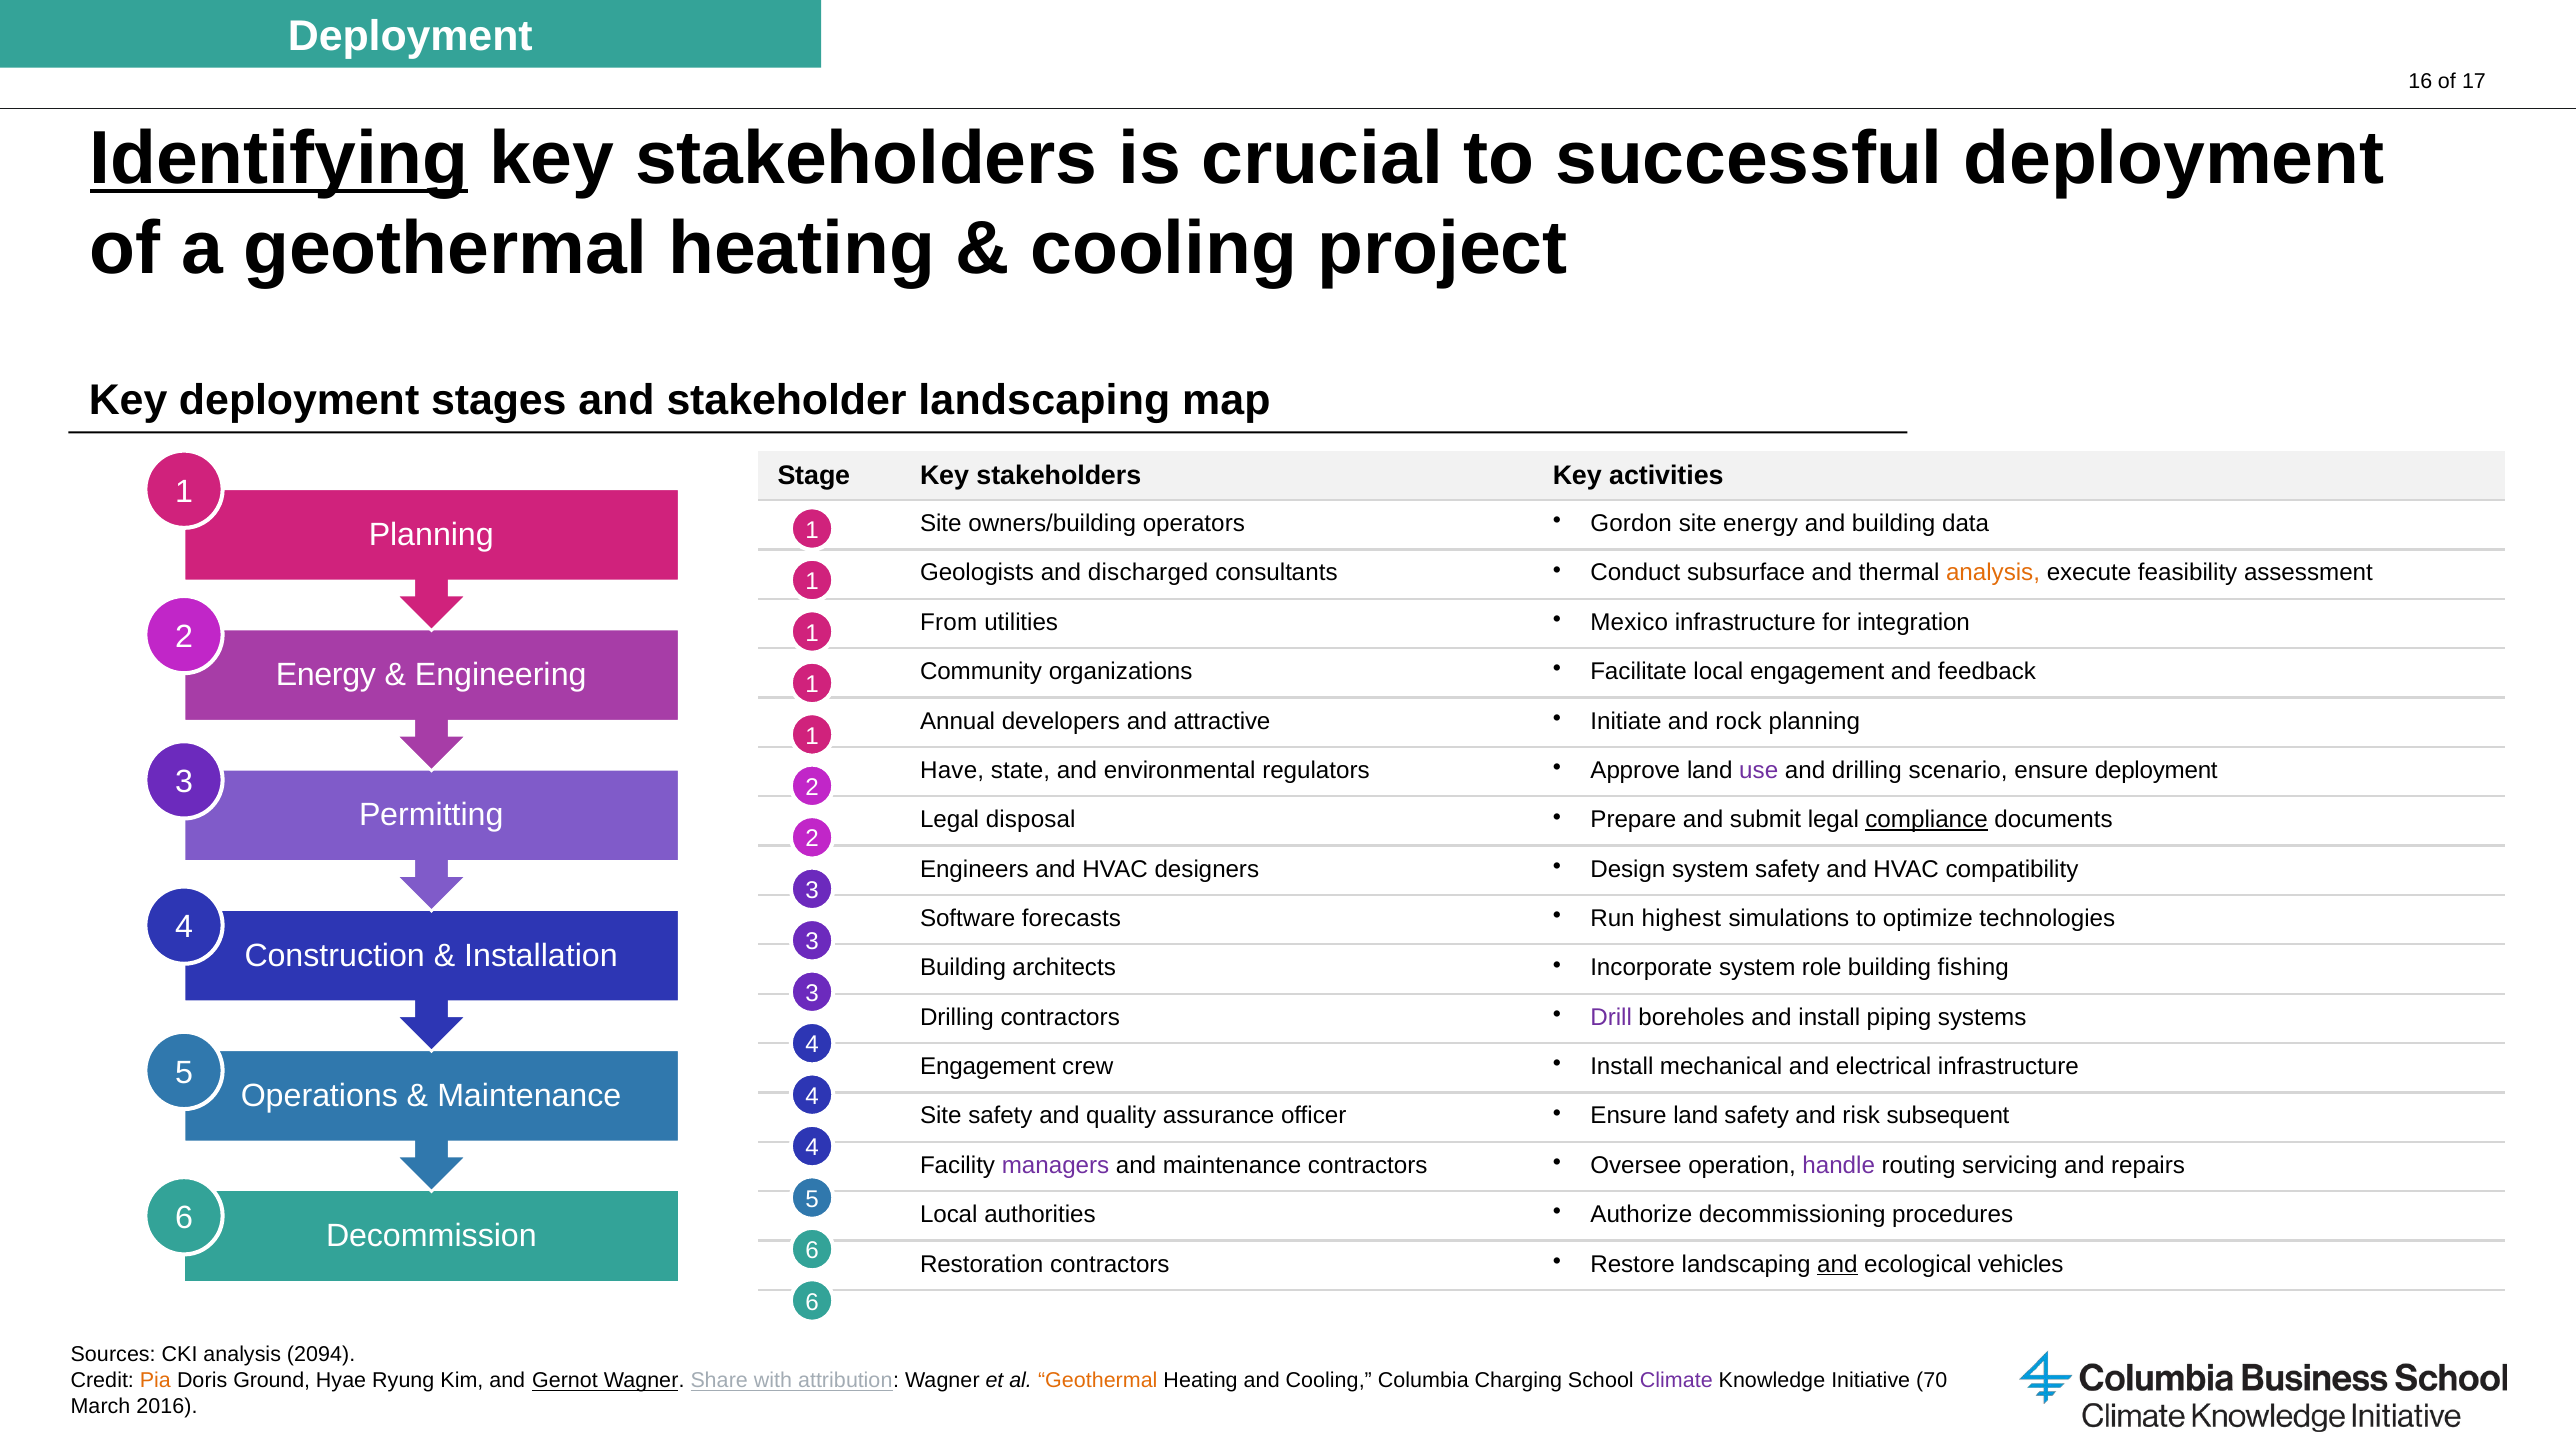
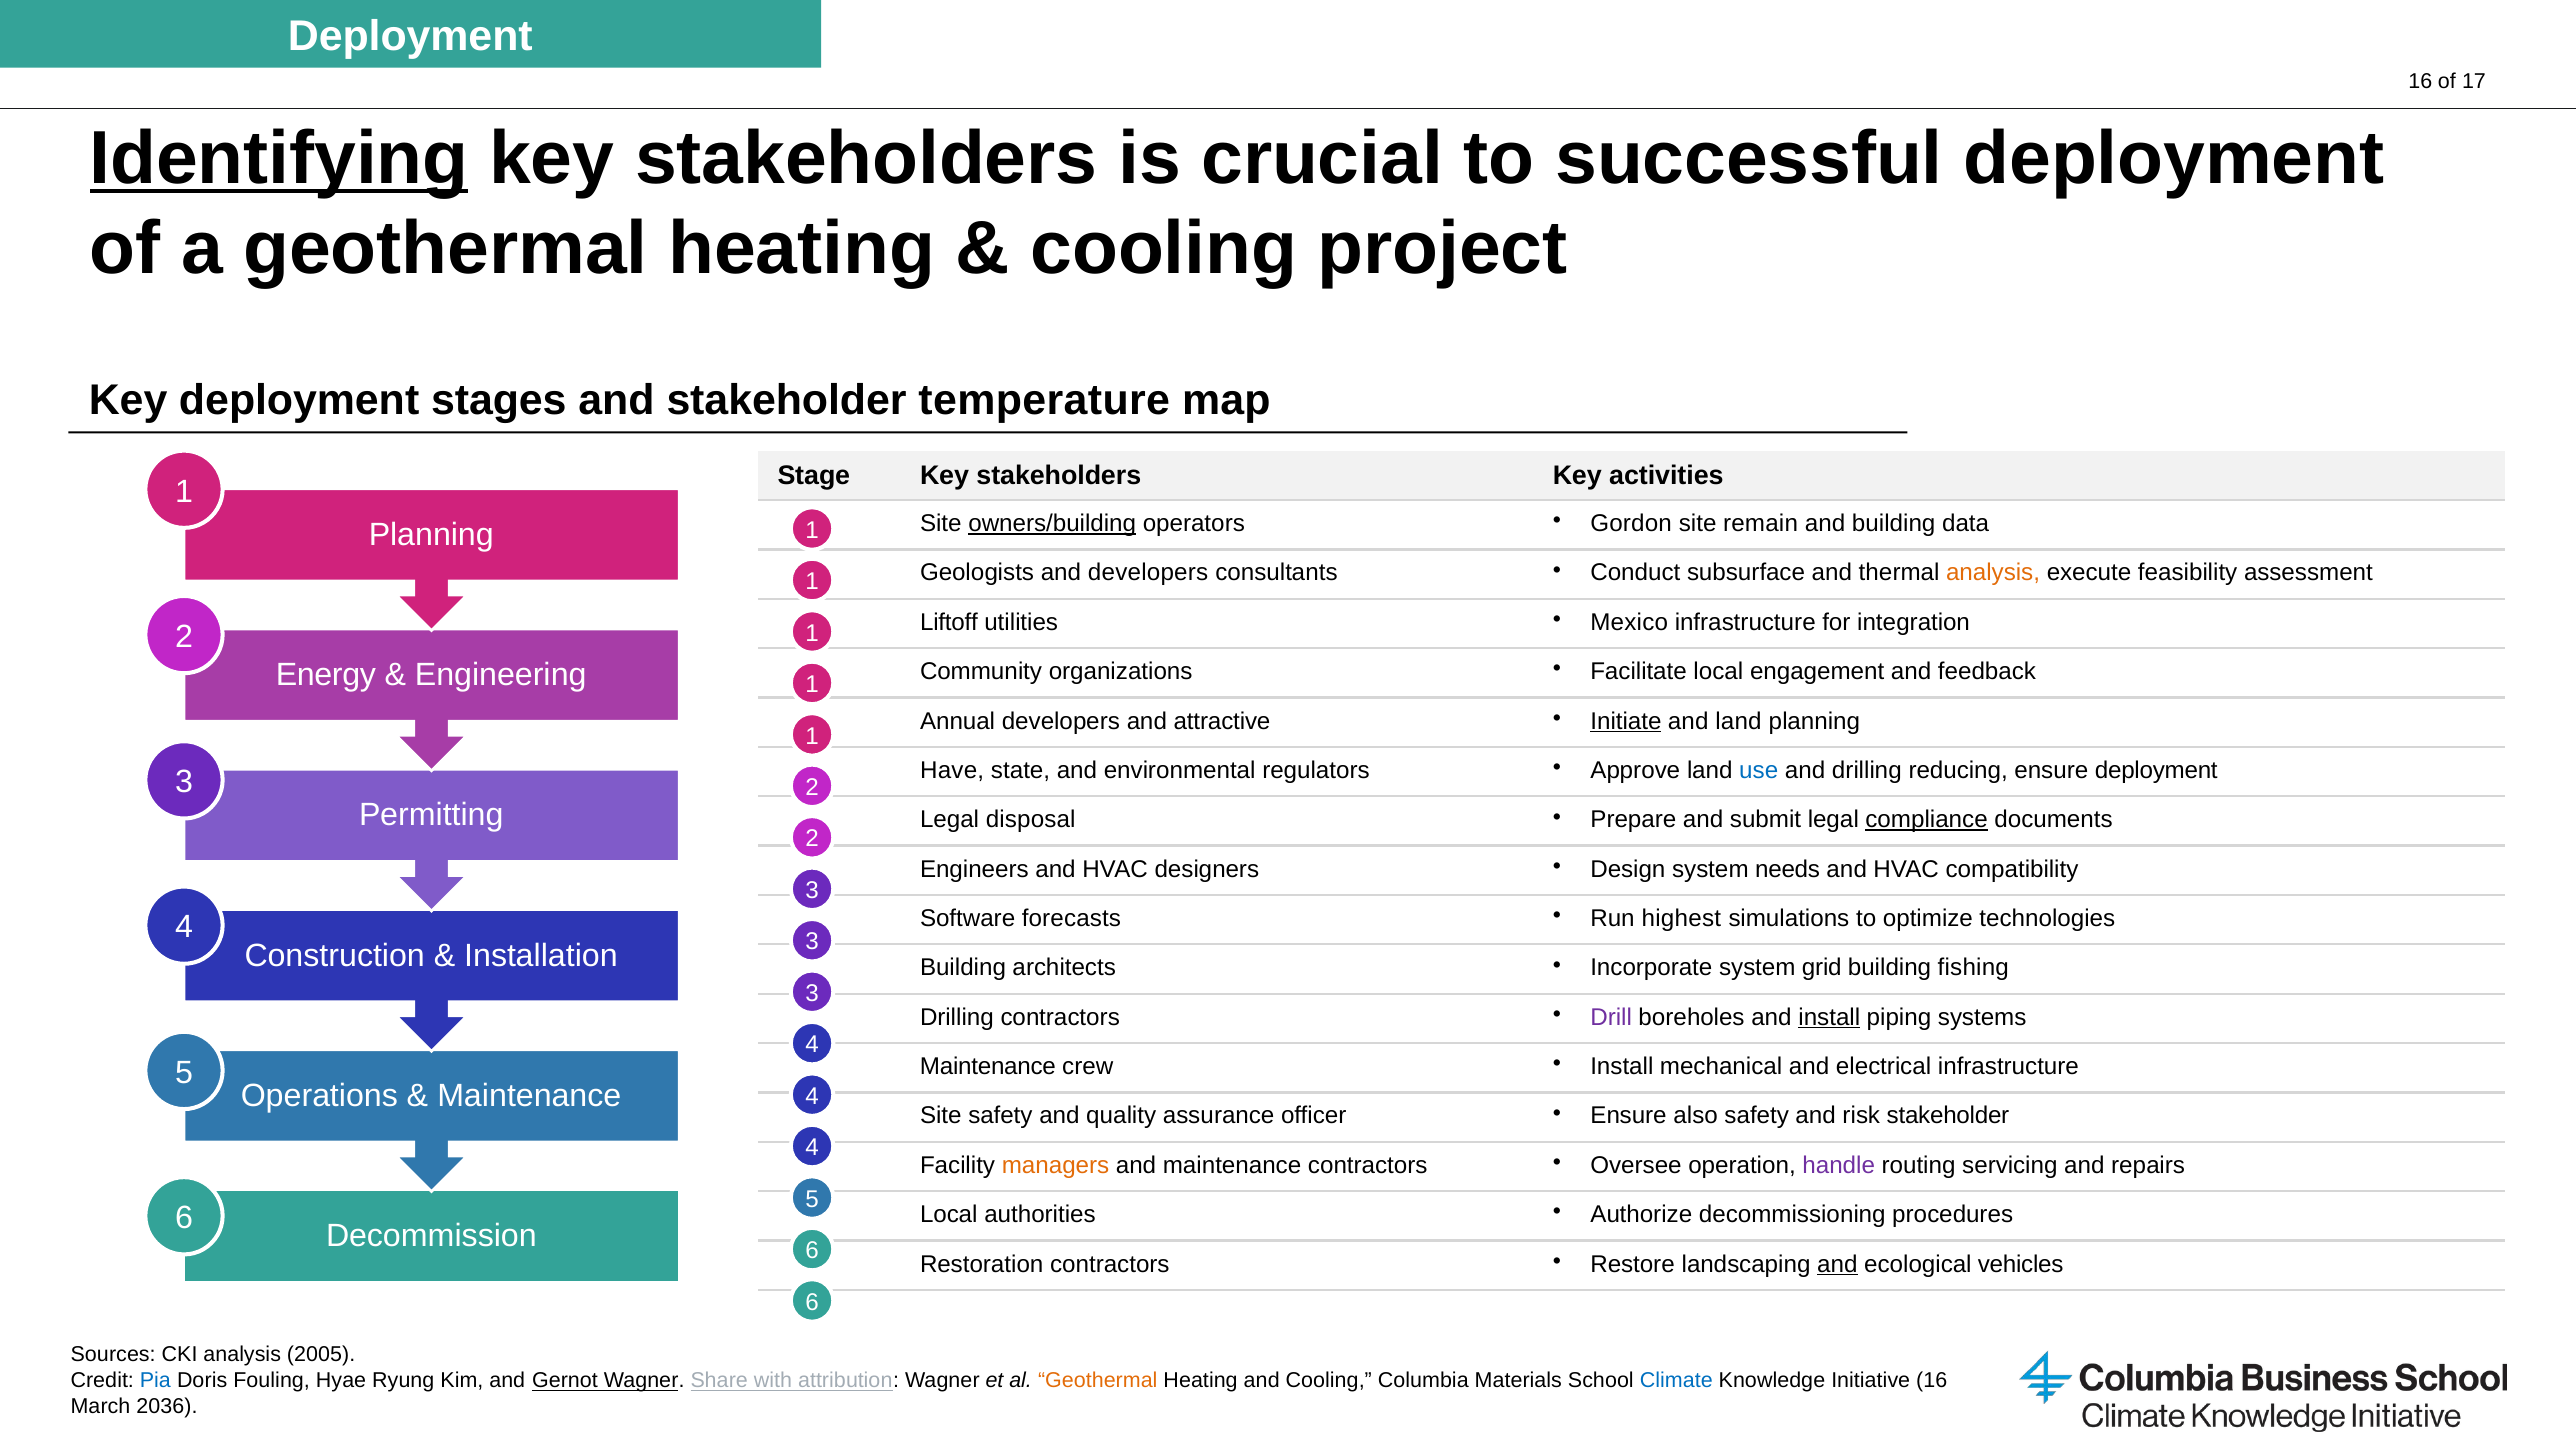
stakeholder landscaping: landscaping -> temperature (1044, 400)
owners/building underline: none -> present (1052, 524)
site energy: energy -> remain (1761, 524)
and discharged: discharged -> developers (1148, 573)
From: From -> Liftoff (949, 622)
Initiate underline: none -> present (1626, 721)
and rock: rock -> land (1738, 721)
use colour: purple -> blue (1759, 770)
scenario: scenario -> reducing (1958, 770)
system safety: safety -> needs (1788, 869)
role: role -> grid (1822, 968)
install underline: none -> present (1829, 1017)
Engagement: Engagement -> Maintenance (988, 1067)
Ensure land: land -> also (1696, 1116)
risk subsequent: subsequent -> stakeholder (1948, 1116)
managers colour: purple -> orange (1056, 1165)
2094: 2094 -> 2005 (321, 1355)
Pia colour: orange -> blue (155, 1381)
Ground: Ground -> Fouling (272, 1381)
Charging: Charging -> Materials (1518, 1381)
Climate colour: purple -> blue (1676, 1381)
Initiative 70: 70 -> 16 (1932, 1381)
2016: 2016 -> 2036 (167, 1406)
